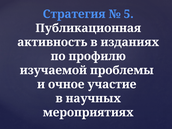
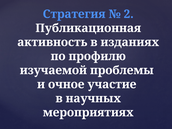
5: 5 -> 2 (129, 14)
